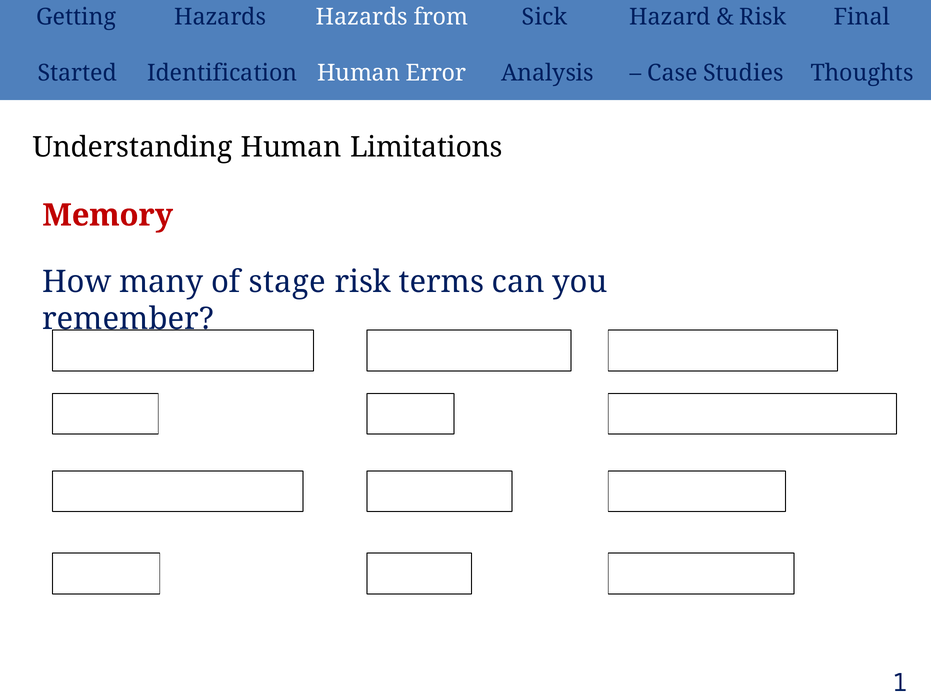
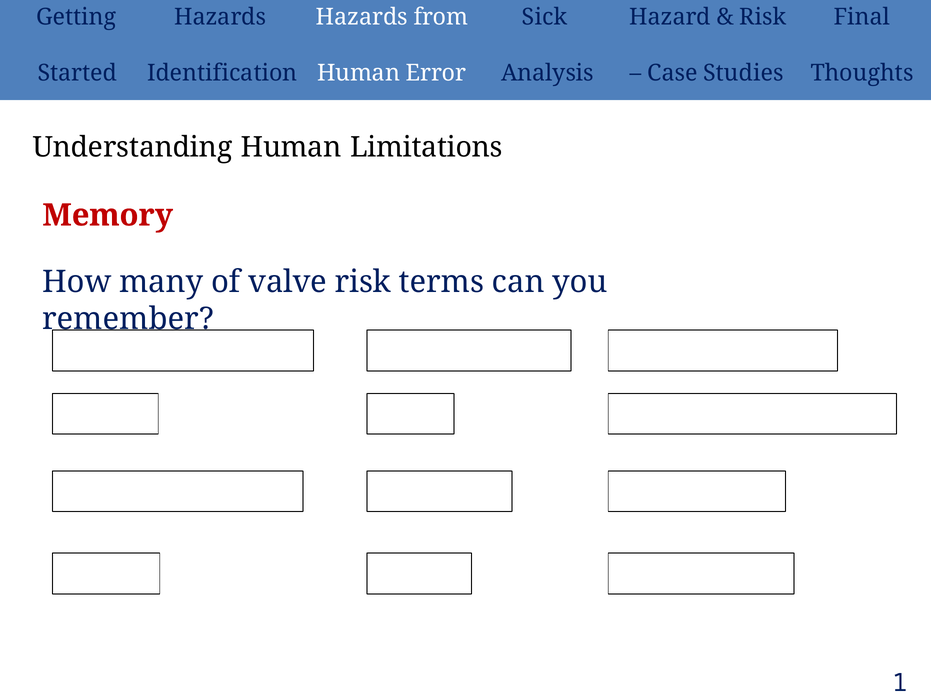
stage: stage -> valve (288, 281)
